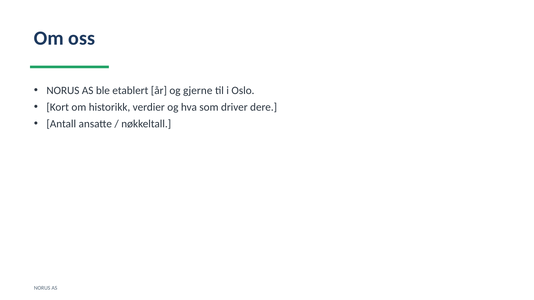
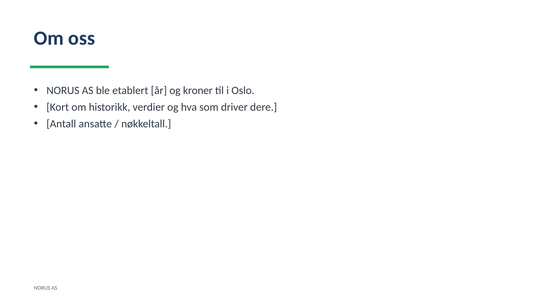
gjerne: gjerne -> kroner (198, 90)
